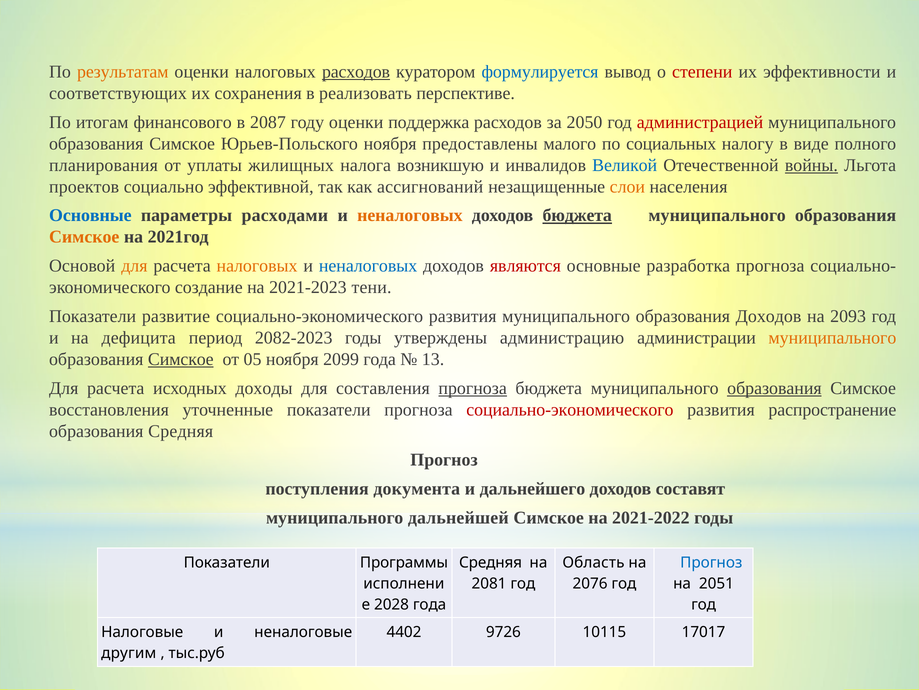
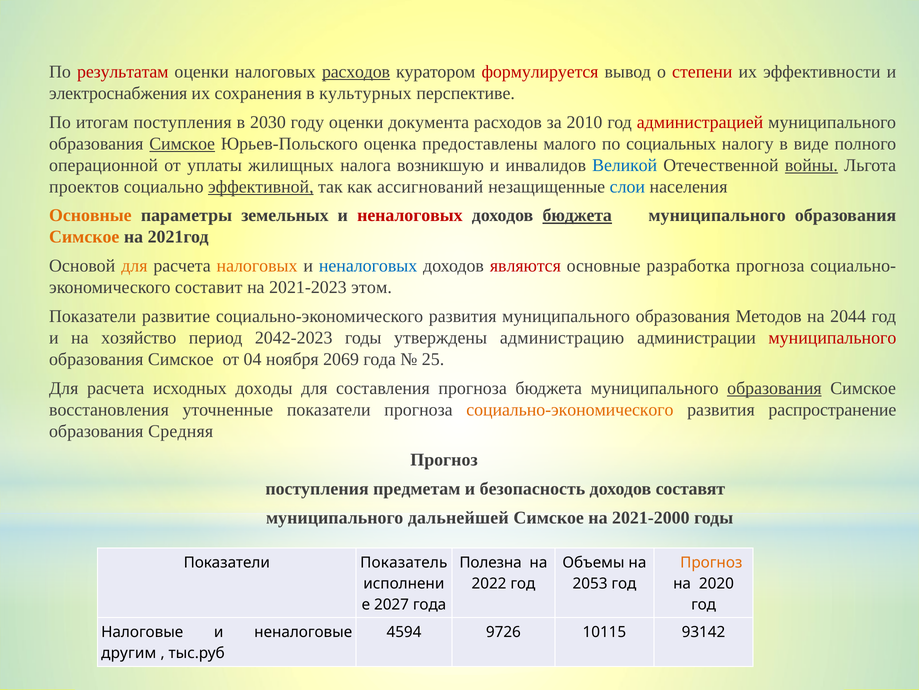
результатам colour: orange -> red (123, 72)
формулируется colour: blue -> red (540, 72)
соответствующих: соответствующих -> электроснабжения (118, 93)
реализовать: реализовать -> культурных (365, 93)
итогам финансового: финансового -> поступления (183, 122)
2087: 2087 -> 2030 (268, 122)
поддержка: поддержка -> документа (429, 122)
2050: 2050 -> 2010 (585, 122)
Симское underline: none -> present (182, 144)
Юрьев-Польского ноября: ноября -> оценка (390, 144)
планирования: планирования -> операционной (104, 165)
эффективной underline: none -> present (261, 186)
слои colour: orange -> blue (627, 186)
Основные colour: blue -> orange (90, 215)
расходами: расходами -> земельных (285, 215)
неналоговых colour: orange -> red (410, 215)
создание: создание -> составит (209, 287)
тени: тени -> этом (372, 287)
образования Доходов: Доходов -> Методов (769, 316)
2093: 2093 -> 2044 (848, 316)
дефицита: дефицита -> хозяйство (139, 337)
2082-2023: 2082-2023 -> 2042-2023 (294, 337)
муниципального colour: orange -> red (832, 337)
Симское underline: present -> none (181, 359)
05: 05 -> 04 (253, 359)
2099: 2099 -> 2069 (341, 359)
13: 13 -> 25 (433, 359)
прогноза underline: present -> none (473, 388)
социально-экономического colour: red -> orange (570, 409)
документа: документа -> предметам (417, 488)
дальнейшего: дальнейшего -> безопасность (532, 488)
2021-2022: 2021-2022 -> 2021-2000 (651, 517)
Программы: Программы -> Показатель (404, 562)
Средняя: Средняя -> Полезна (491, 562)
Область: Область -> Объемы (594, 562)
Прогноз colour: blue -> orange (711, 562)
2081: 2081 -> 2022 (489, 583)
2076: 2076 -> 2053 (590, 583)
2051: 2051 -> 2020 (716, 583)
2028: 2028 -> 2027 (392, 604)
4402: 4402 -> 4594 (404, 632)
17017: 17017 -> 93142 (703, 632)
